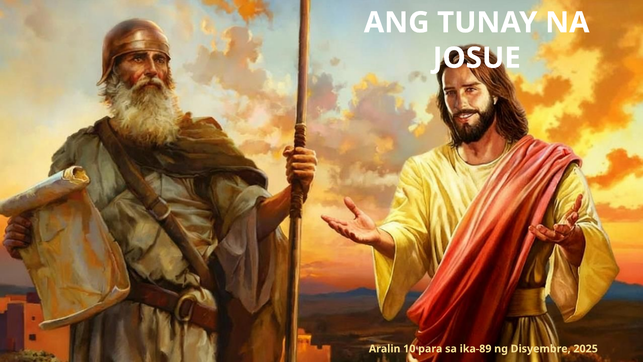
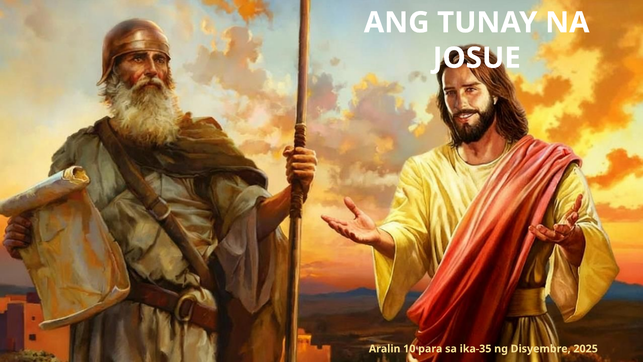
ika-89: ika-89 -> ika-35 (476, 349)
